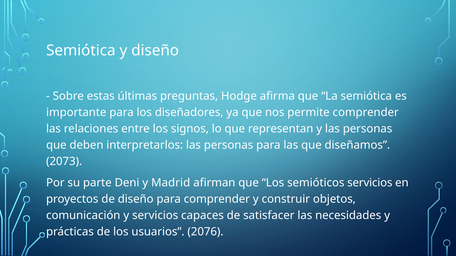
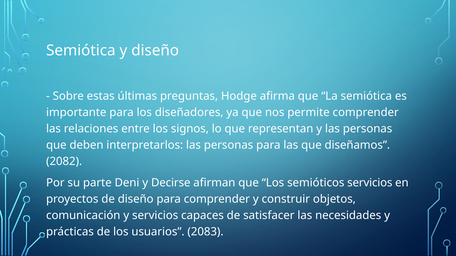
2073: 2073 -> 2082 (64, 162)
Madrid: Madrid -> Decirse (171, 183)
2076: 2076 -> 2083 (205, 232)
